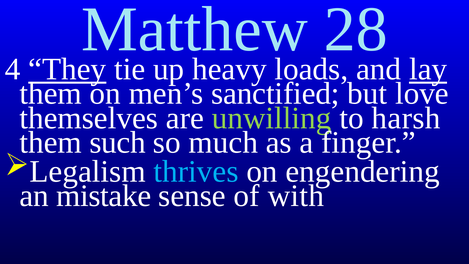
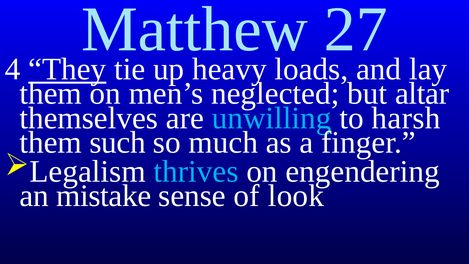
28: 28 -> 27 (356, 30)
lay underline: present -> none (428, 69)
sanctified: sanctified -> neglected (275, 94)
love: love -> altar (422, 94)
unwilling colour: light green -> light blue (272, 118)
with: with -> look (296, 196)
